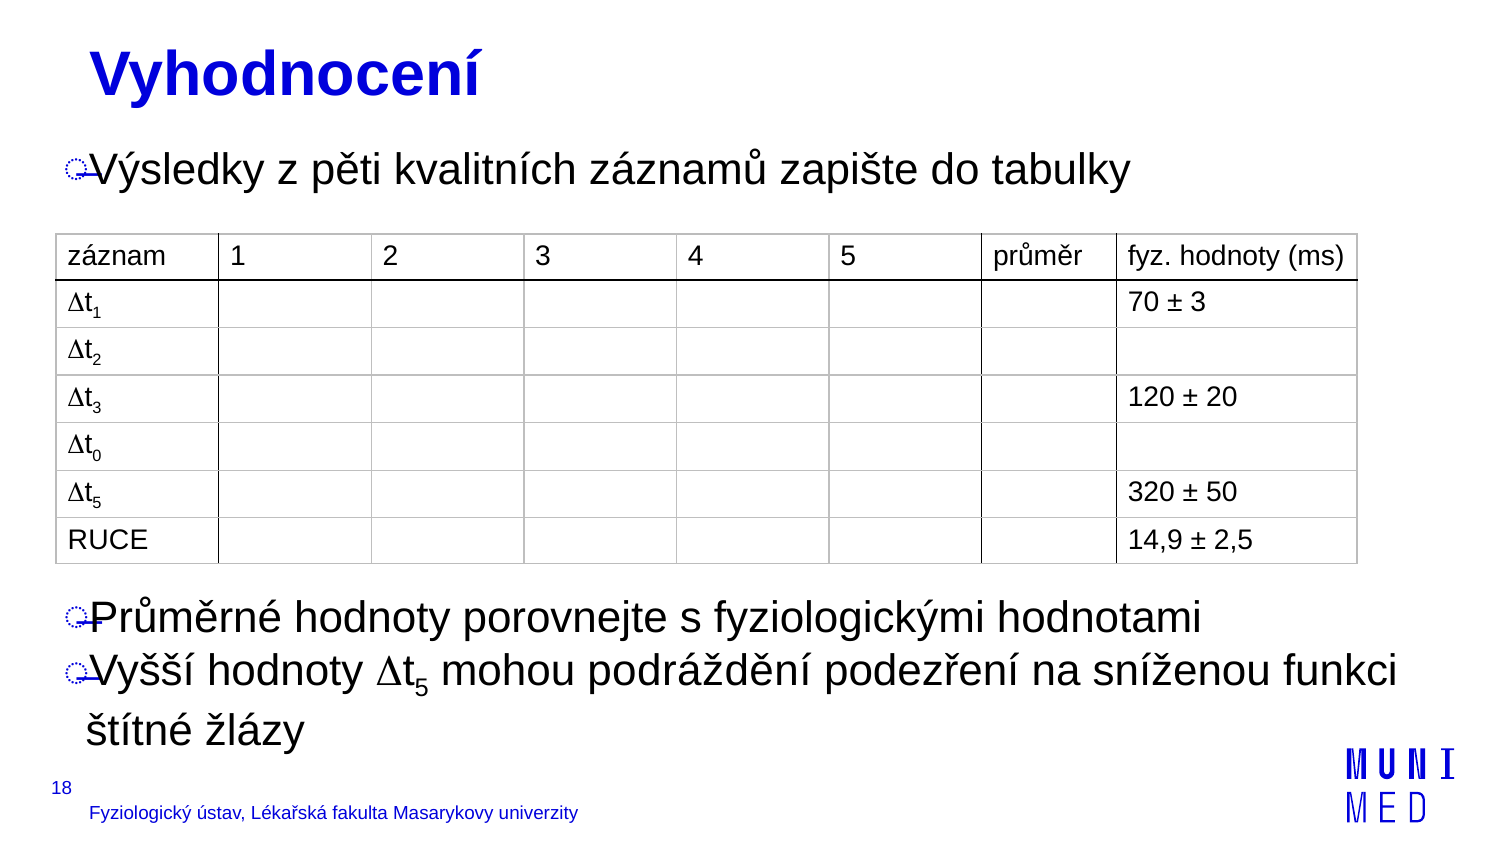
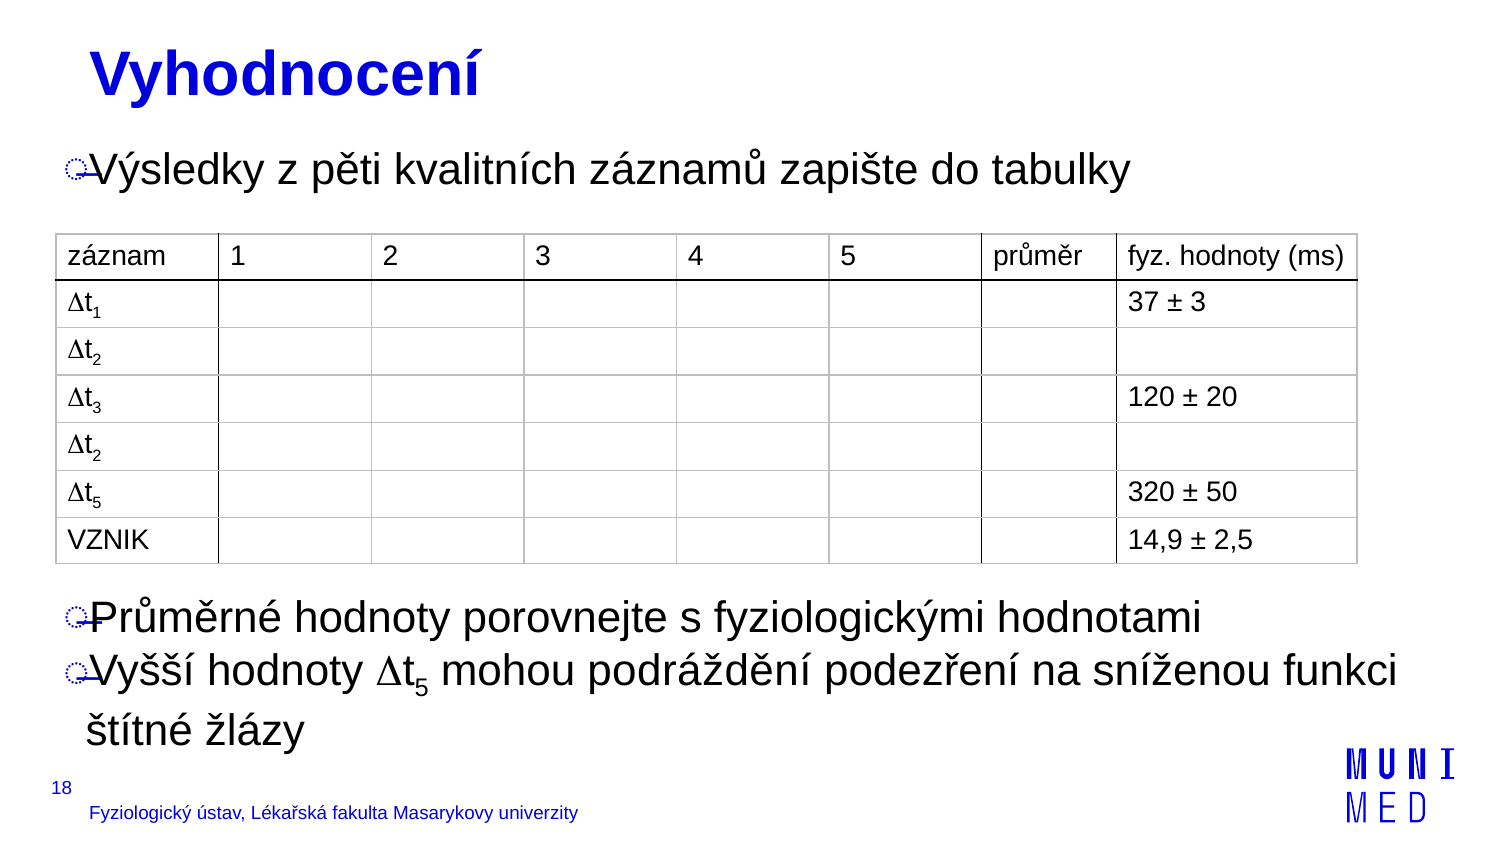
70: 70 -> 37 (1144, 302)
0: 0 -> 2 (97, 456)
RUCE: RUCE -> VZNIK (108, 540)
